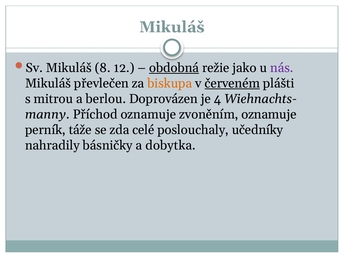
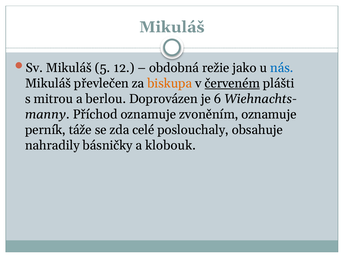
8: 8 -> 5 (103, 68)
obdobná underline: present -> none (174, 68)
nás colour: purple -> blue (282, 68)
4: 4 -> 6 (218, 99)
učedníky: učedníky -> obsahuje (257, 130)
dobytka: dobytka -> klobouk (171, 145)
